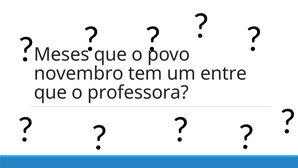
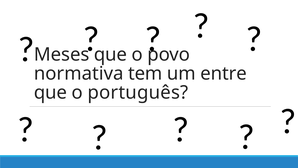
novembro: novembro -> normativa (79, 73)
professora: professora -> português (138, 92)
